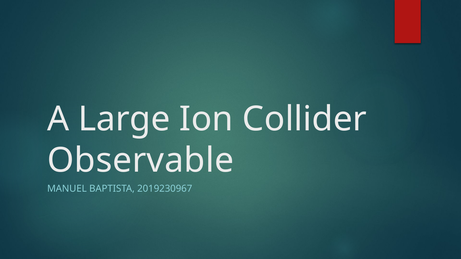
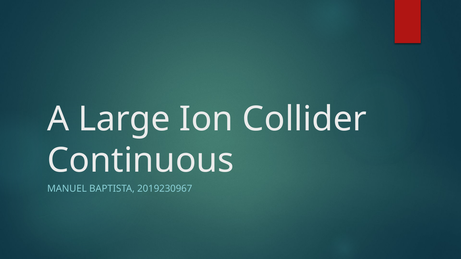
Observable: Observable -> Continuous (141, 161)
